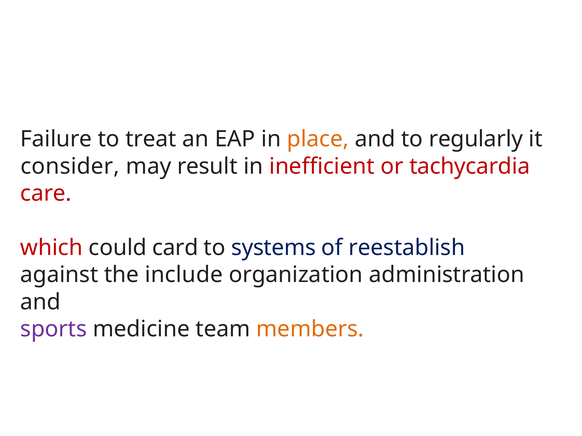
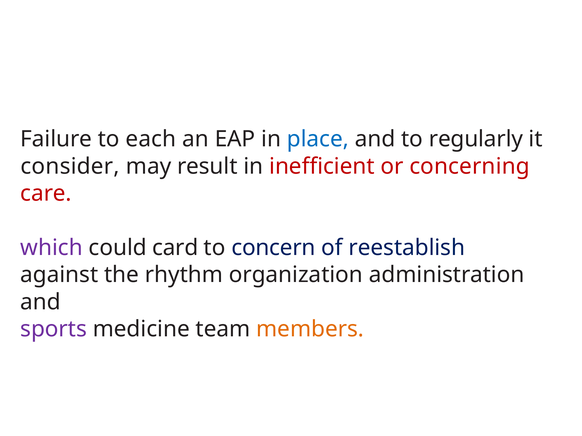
treat: treat -> each (151, 139)
place colour: orange -> blue (318, 139)
tachycardia: tachycardia -> concerning (470, 166)
which colour: red -> purple (51, 248)
systems: systems -> concern (273, 248)
include: include -> rhythm (184, 275)
